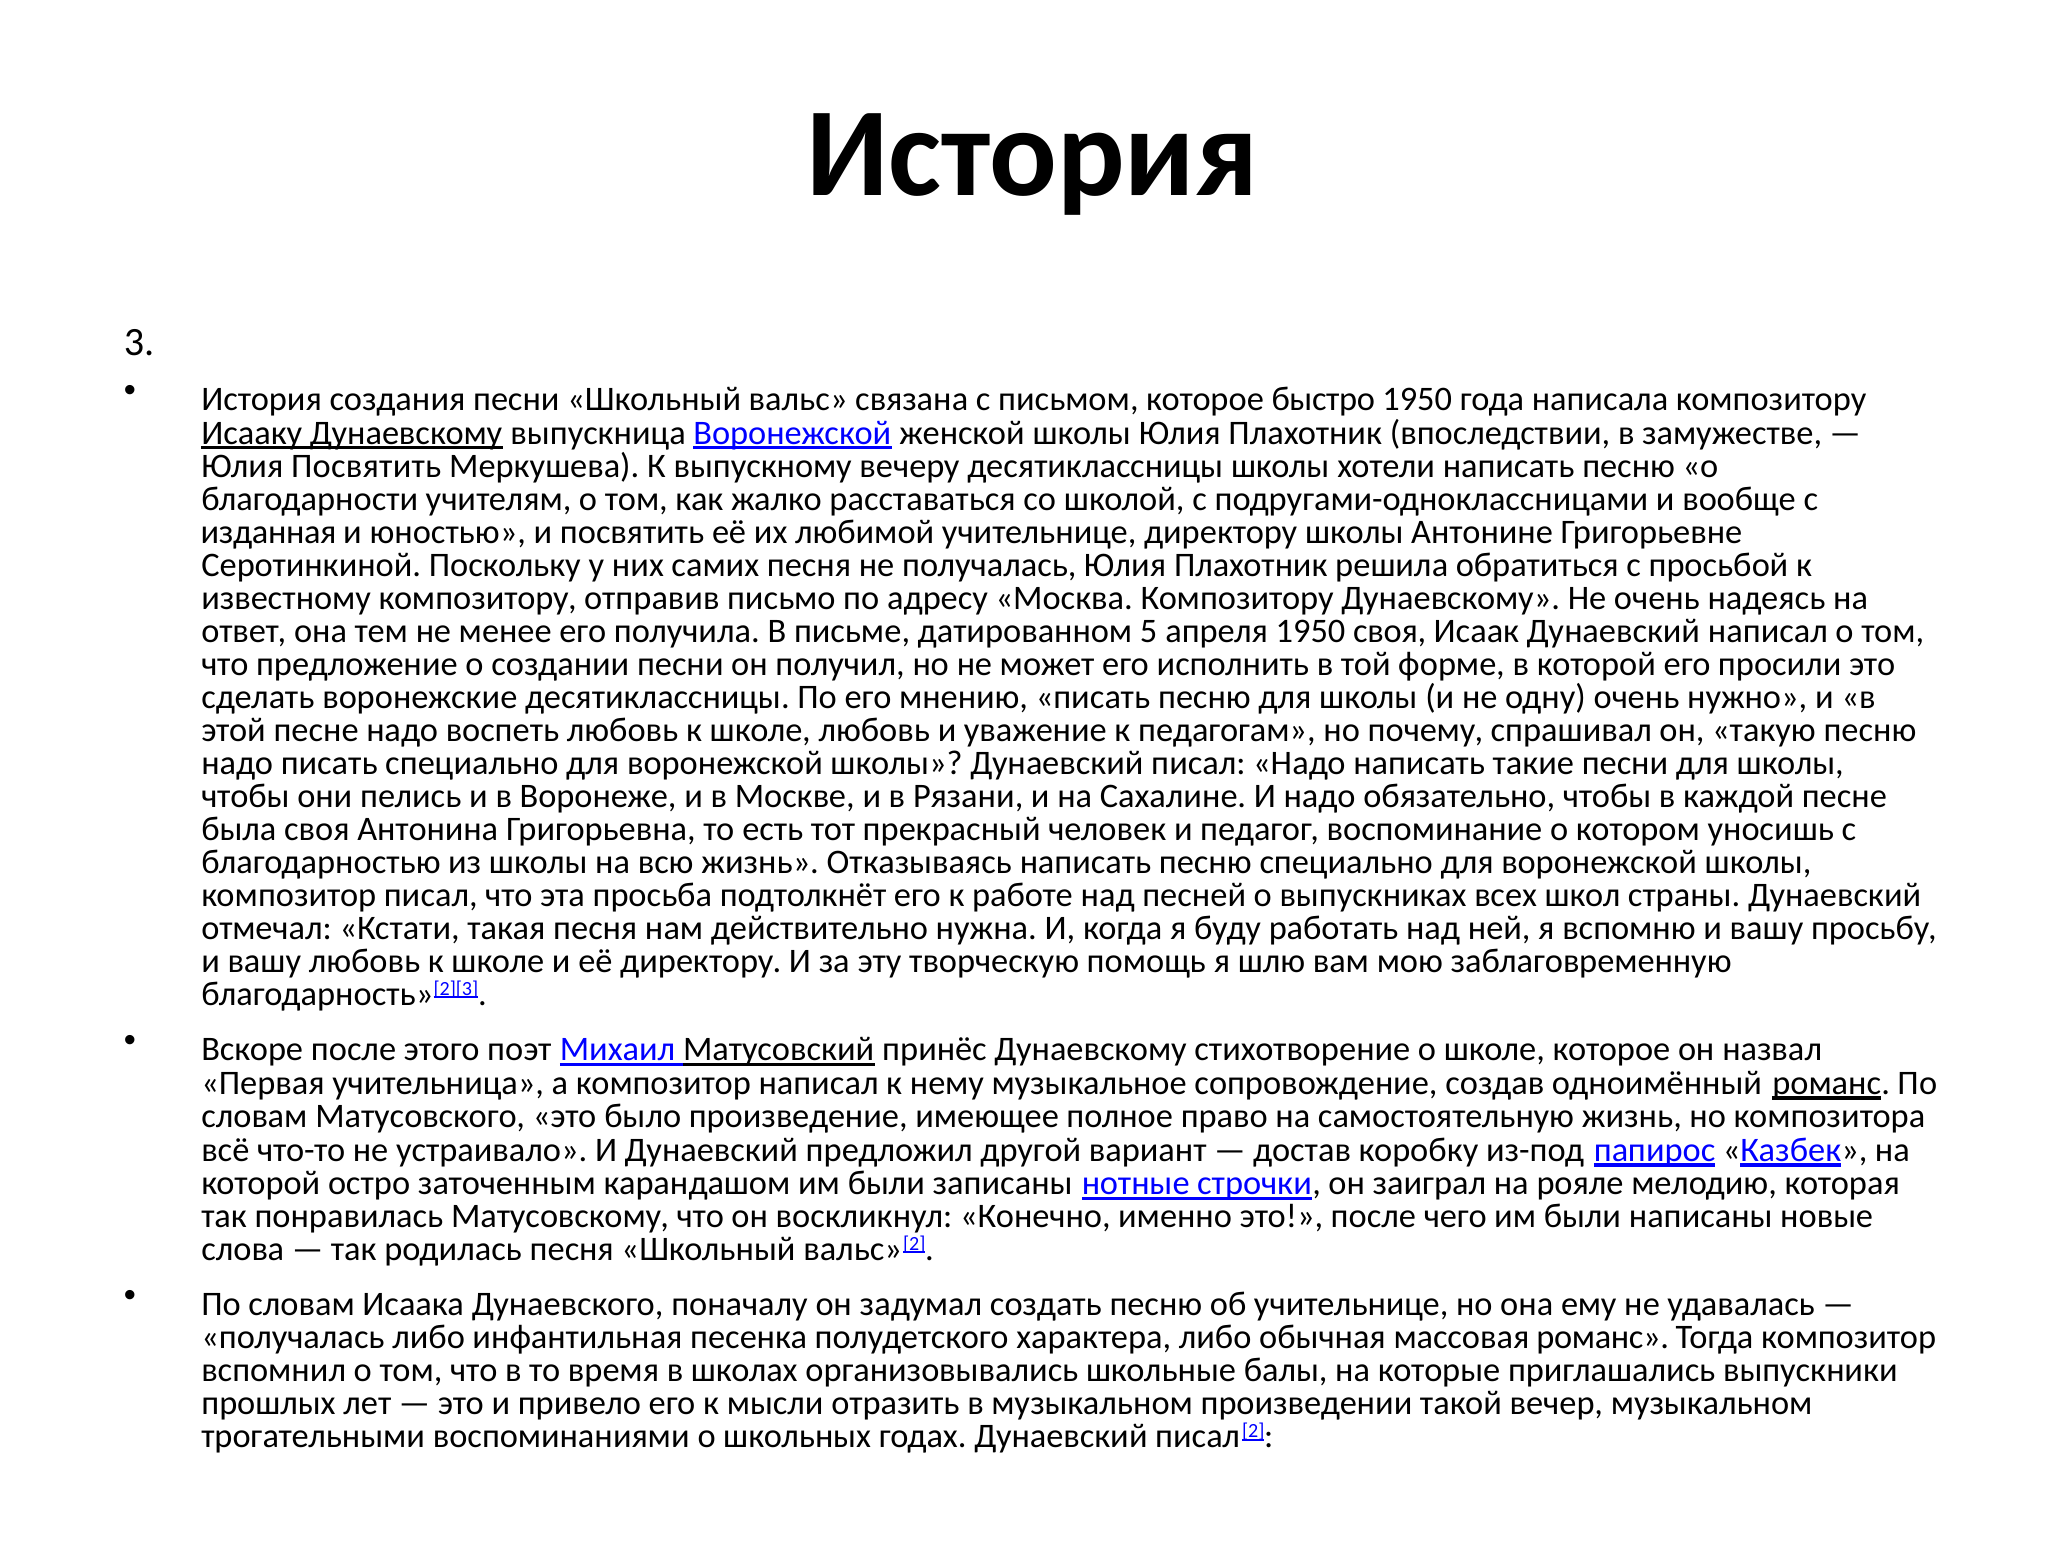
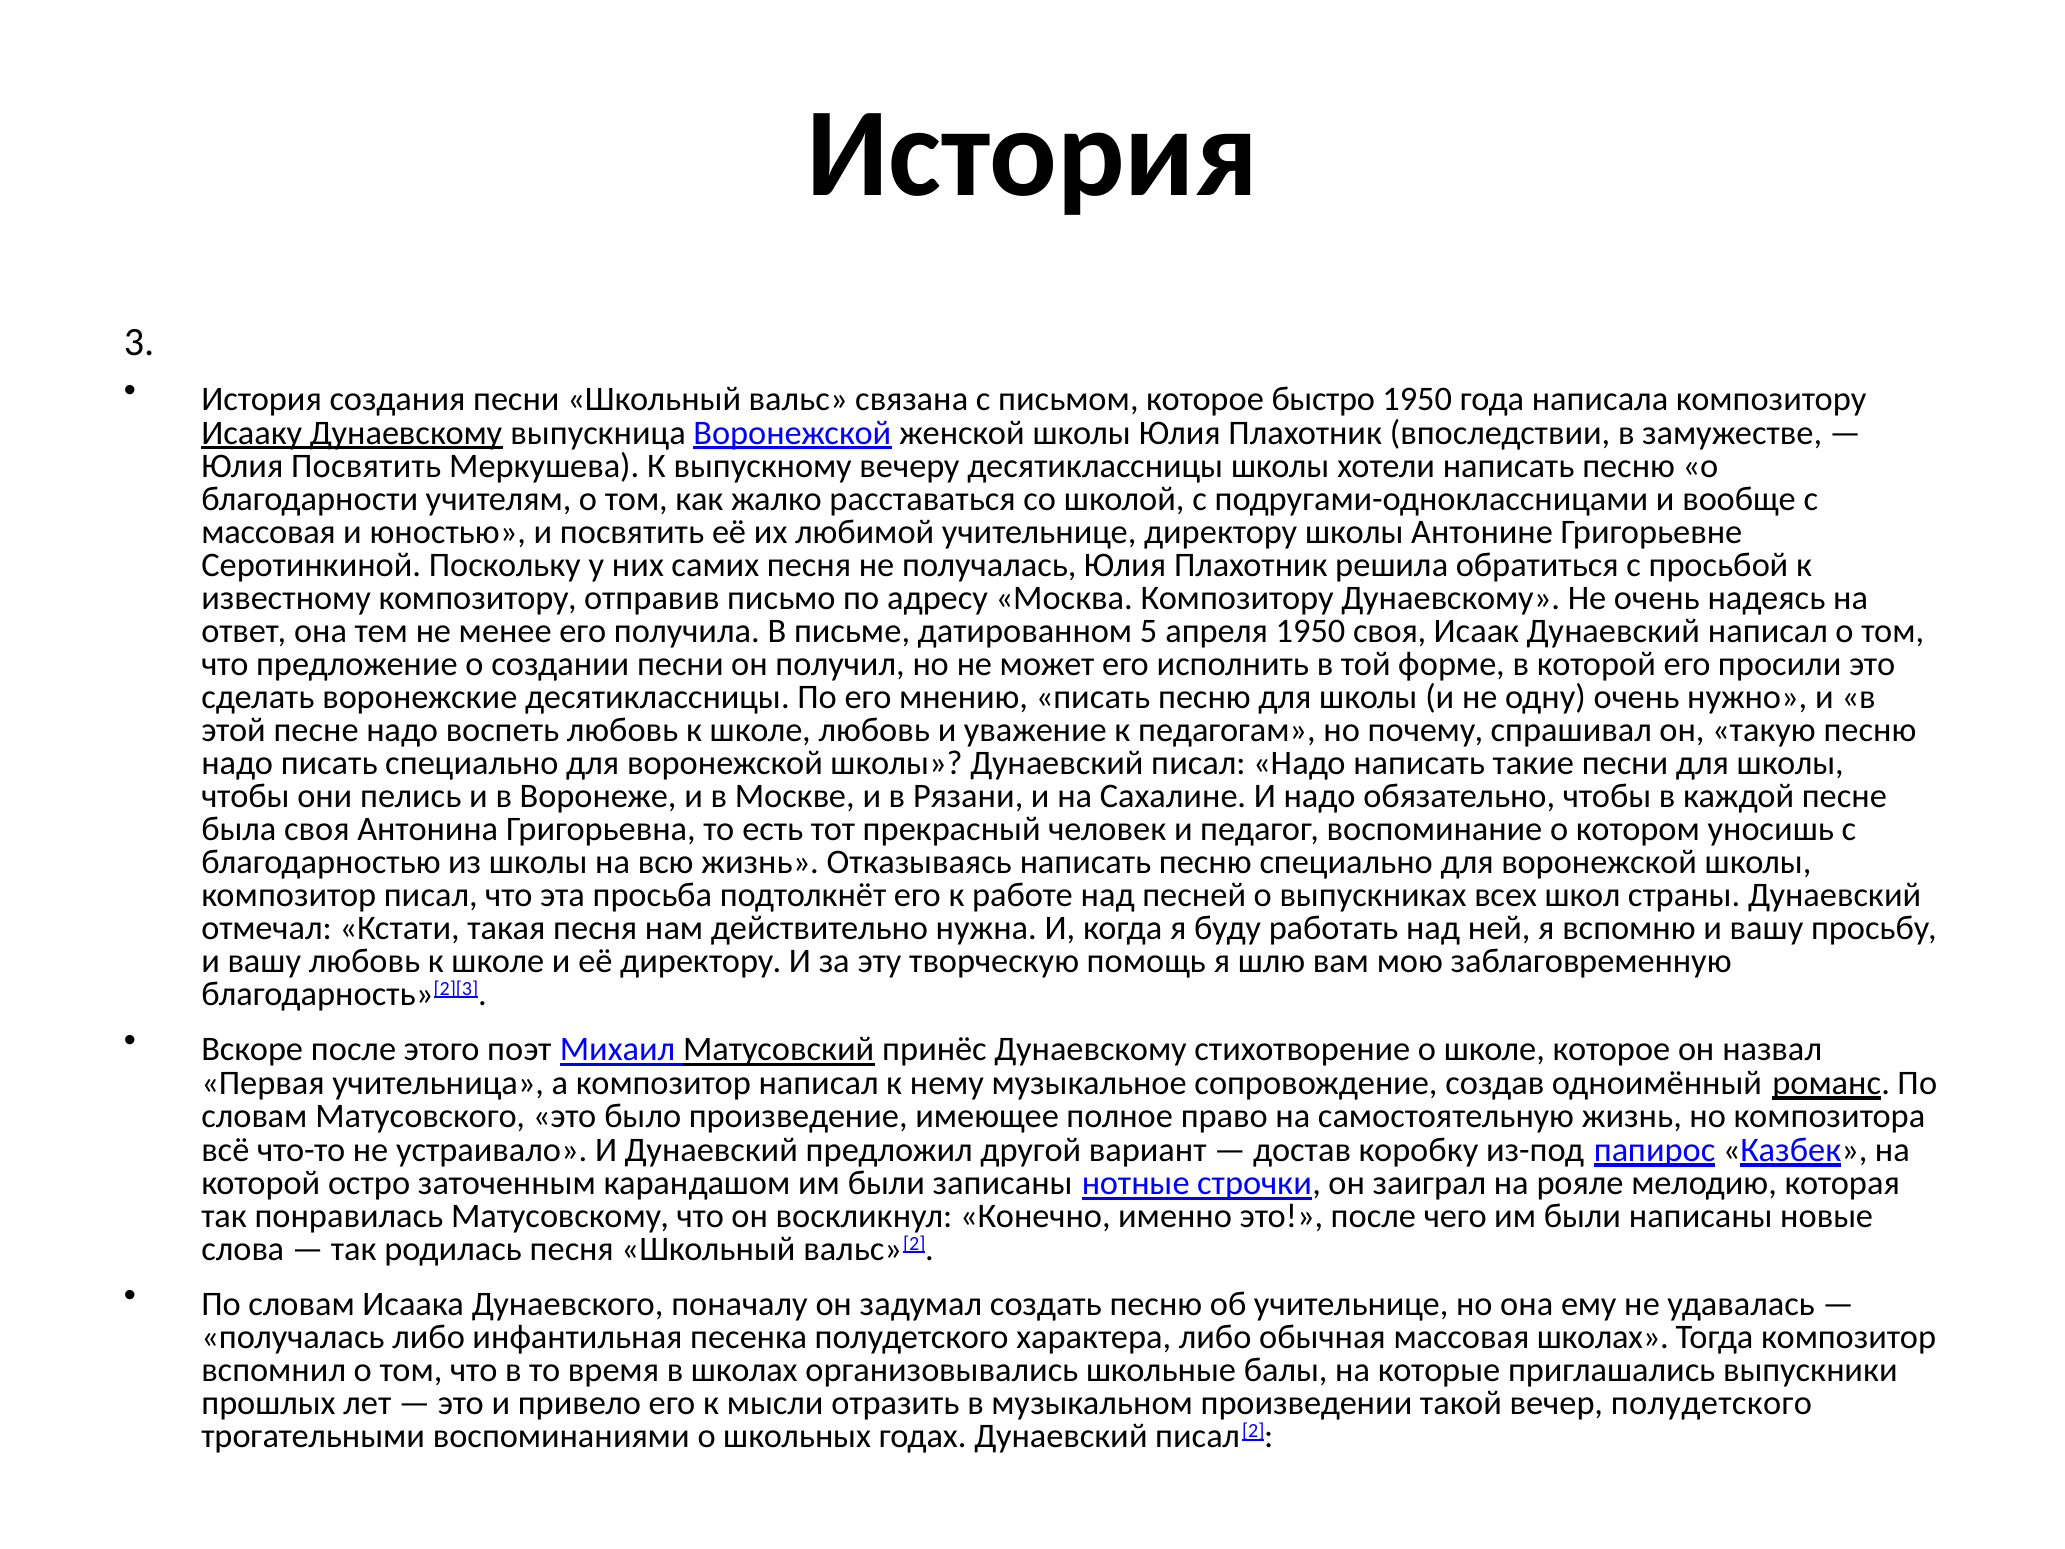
изданная: изданная -> массовая (269, 532)
массовая романс: романс -> школах (1603, 1337)
вечер музыкальном: музыкальном -> полудетского (1711, 1403)
